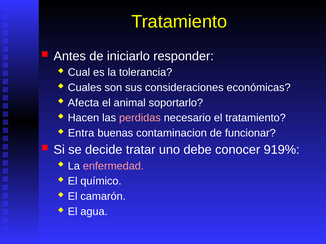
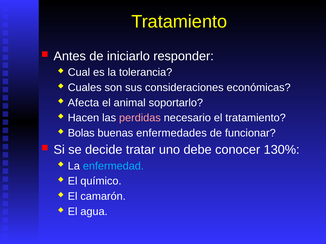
Entra: Entra -> Bolas (81, 133)
contaminacion: contaminacion -> enfermedades (171, 133)
919%: 919% -> 130% (282, 150)
enfermedad colour: pink -> light blue (113, 166)
